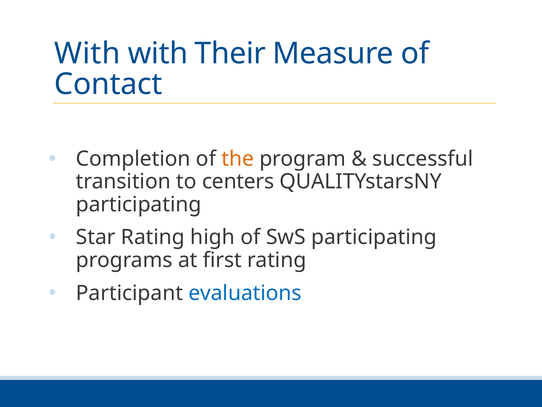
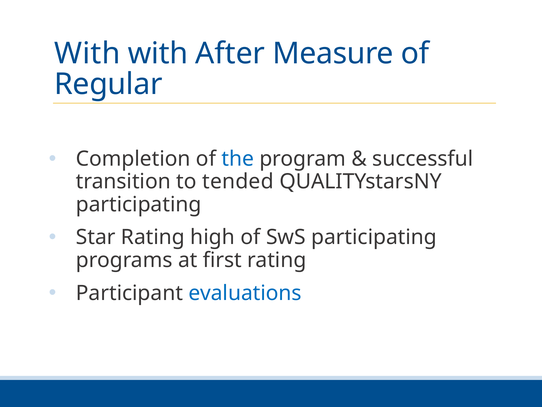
Their: Their -> After (230, 53)
Contact: Contact -> Regular (108, 84)
the colour: orange -> blue (238, 159)
centers: centers -> tended (238, 181)
